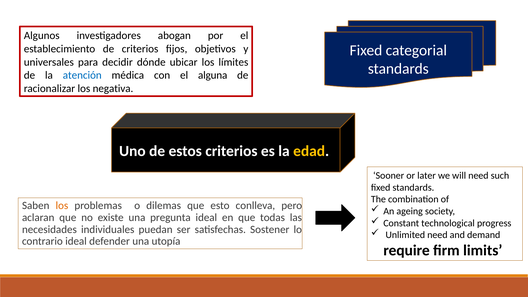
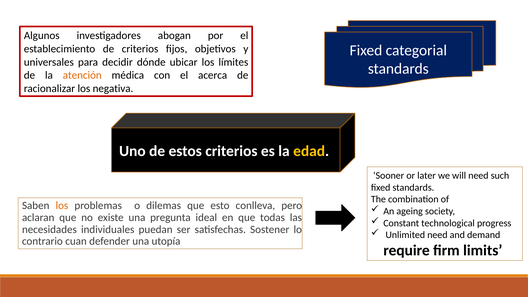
atención colour: blue -> orange (82, 75)
alguna: alguna -> acerca (213, 75)
contrario ideal: ideal -> cuan (76, 241)
